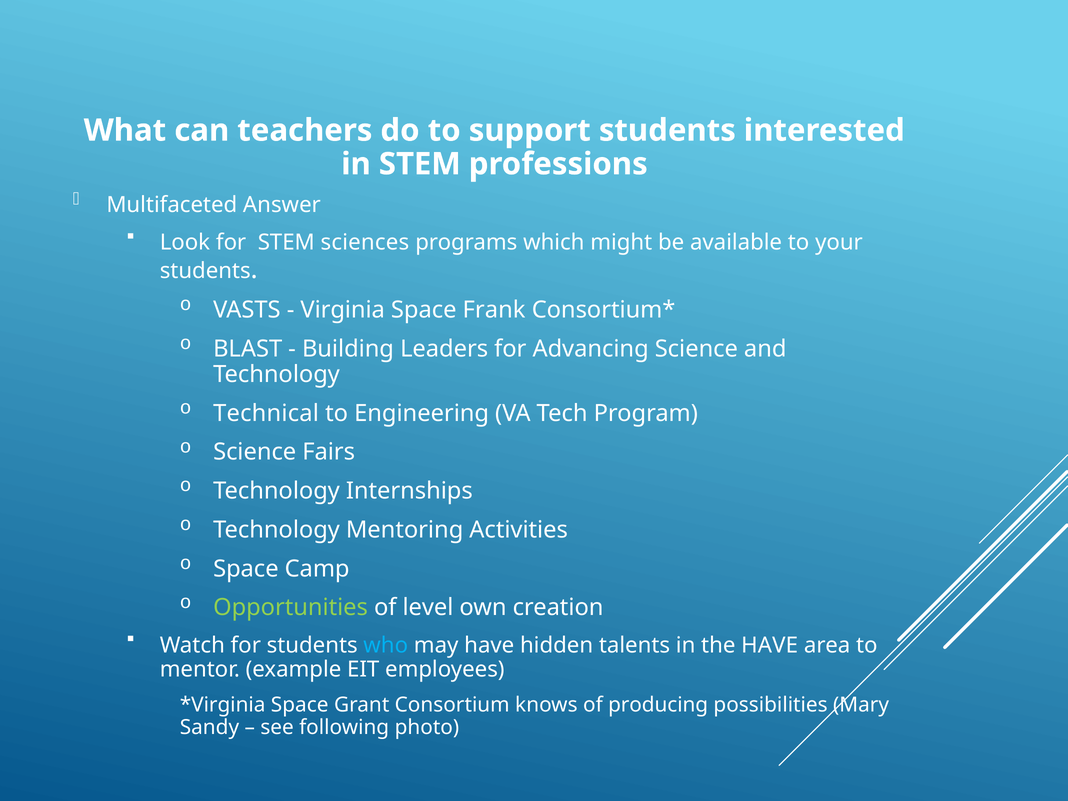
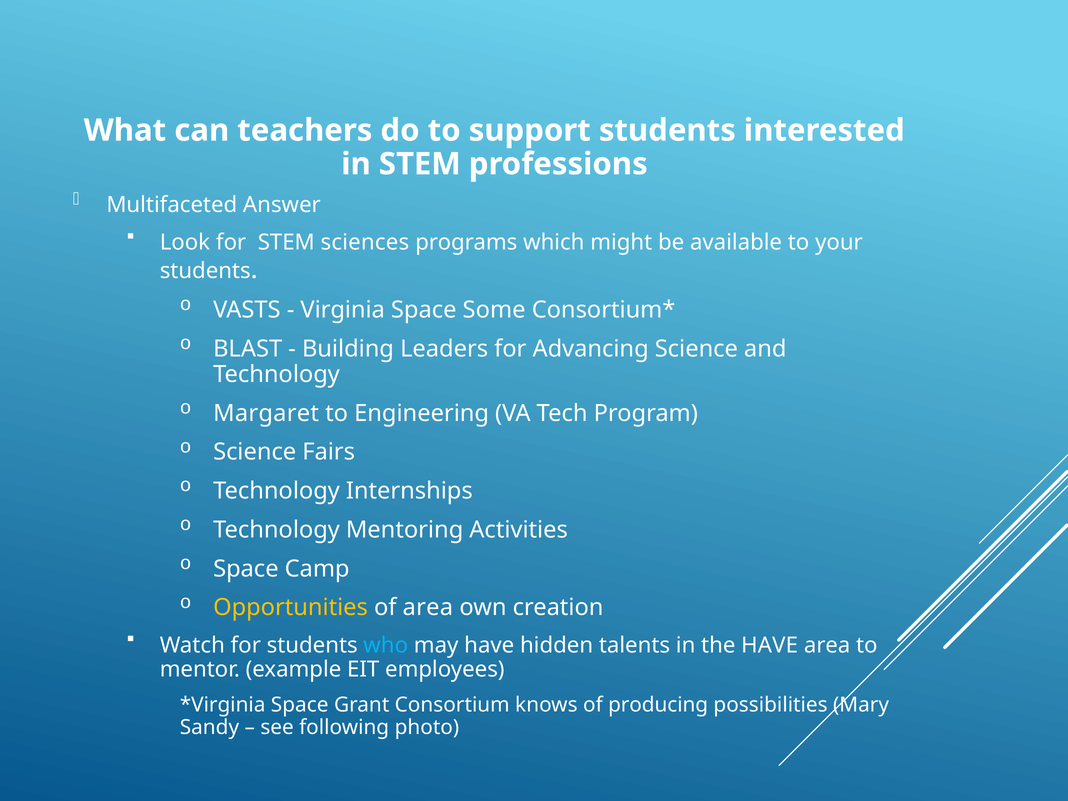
Frank: Frank -> Some (494, 310)
Technical: Technical -> Margaret (266, 413)
Opportunities colour: light green -> yellow (291, 608)
of level: level -> area (428, 608)
